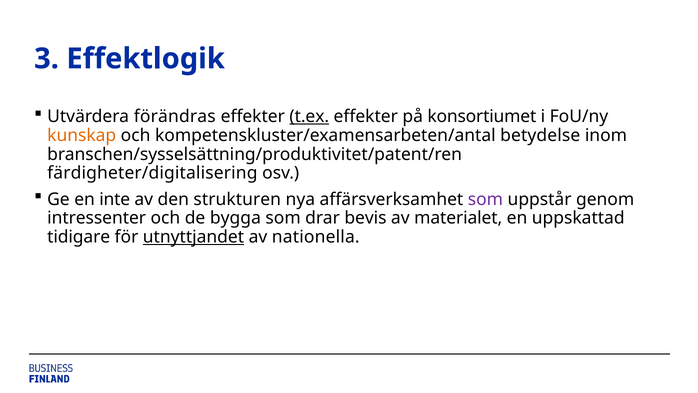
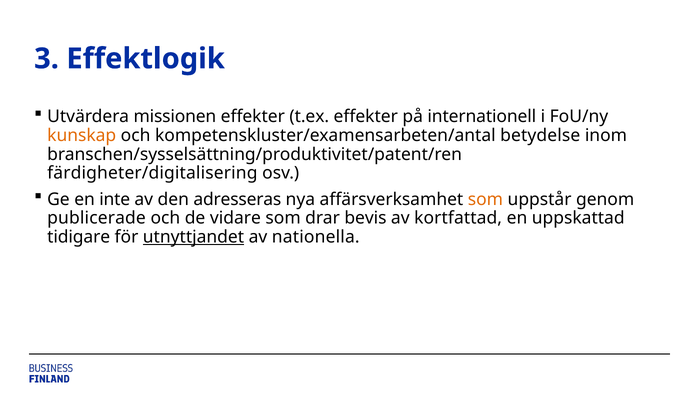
förändras: förändras -> missionen (175, 116)
t.ex underline: present -> none (309, 116)
konsortiumet: konsortiumet -> internationell (482, 116)
strukturen: strukturen -> adresseras (237, 199)
som colour: purple -> orange (485, 199)
intressenter: intressenter -> publicerade (97, 218)
bygga: bygga -> vidare (235, 218)
materialet: materialet -> kortfattad (458, 218)
